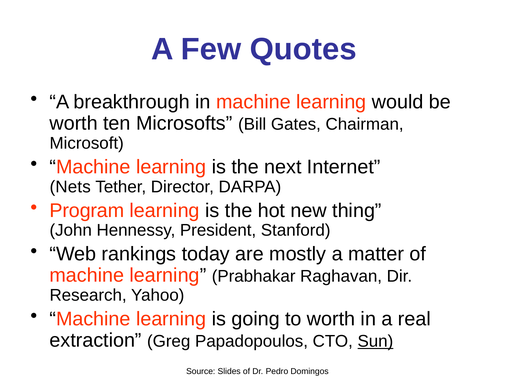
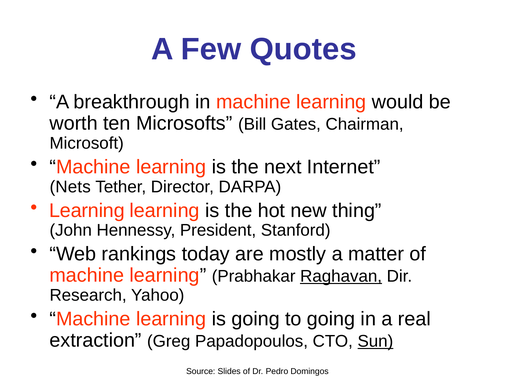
Program: Program -> Learning (87, 210)
Raghavan underline: none -> present (341, 276)
to worth: worth -> going (331, 319)
